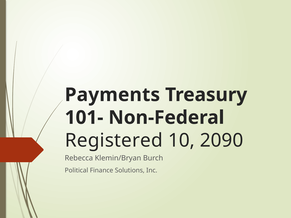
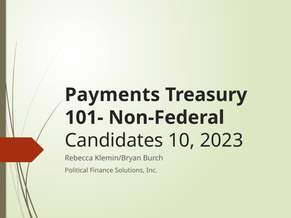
Registered: Registered -> Candidates (114, 141)
2090: 2090 -> 2023 (222, 141)
